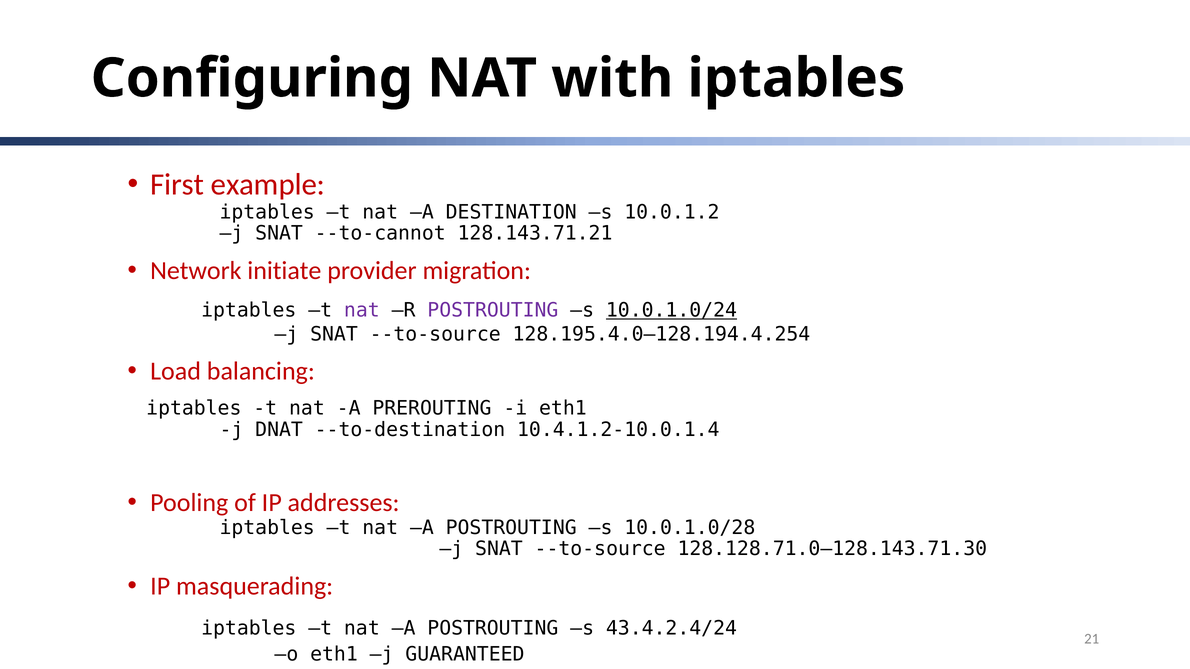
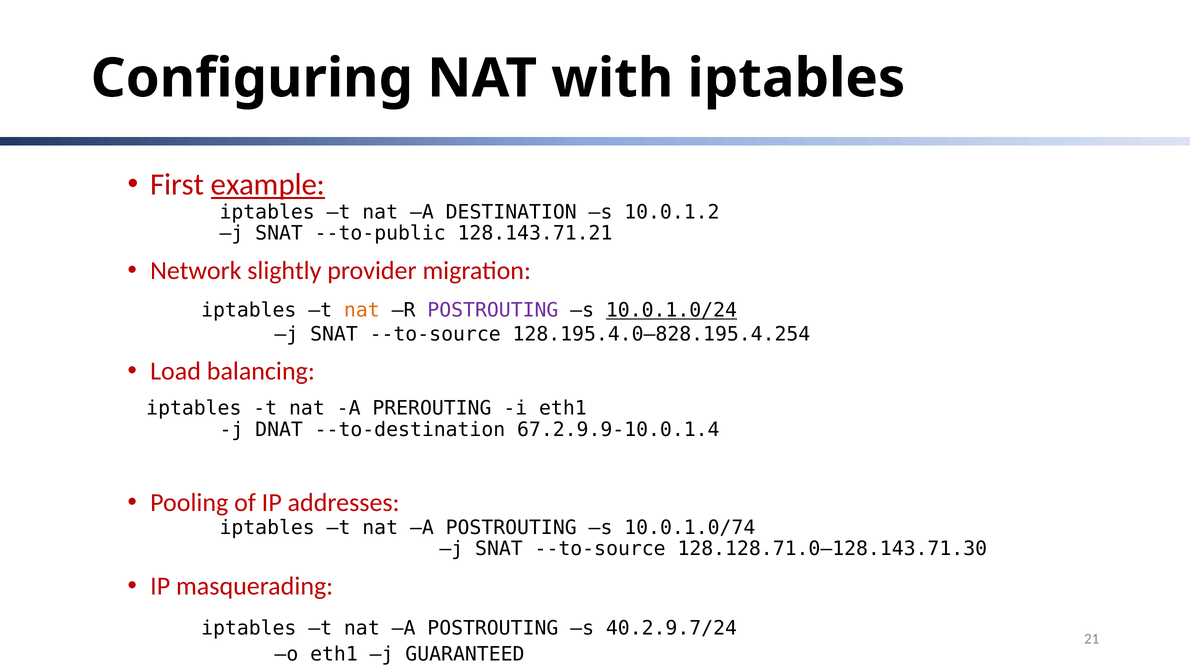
example underline: none -> present (268, 185)
--to-cannot: --to-cannot -> --to-public (380, 234)
initiate: initiate -> slightly (284, 271)
nat colour: purple -> orange (362, 311)
128.195.4.0–128.194.4.254: 128.195.4.0–128.194.4.254 -> 128.195.4.0–828.195.4.254 (661, 334)
10.4.1.2-10.0.1.4: 10.4.1.2-10.0.1.4 -> 67.2.9.9-10.0.1.4 (618, 430)
10.0.1.0/28: 10.0.1.0/28 -> 10.0.1.0/74 (690, 528)
43.4.2.4/24: 43.4.2.4/24 -> 40.2.9.7/24 (671, 629)
